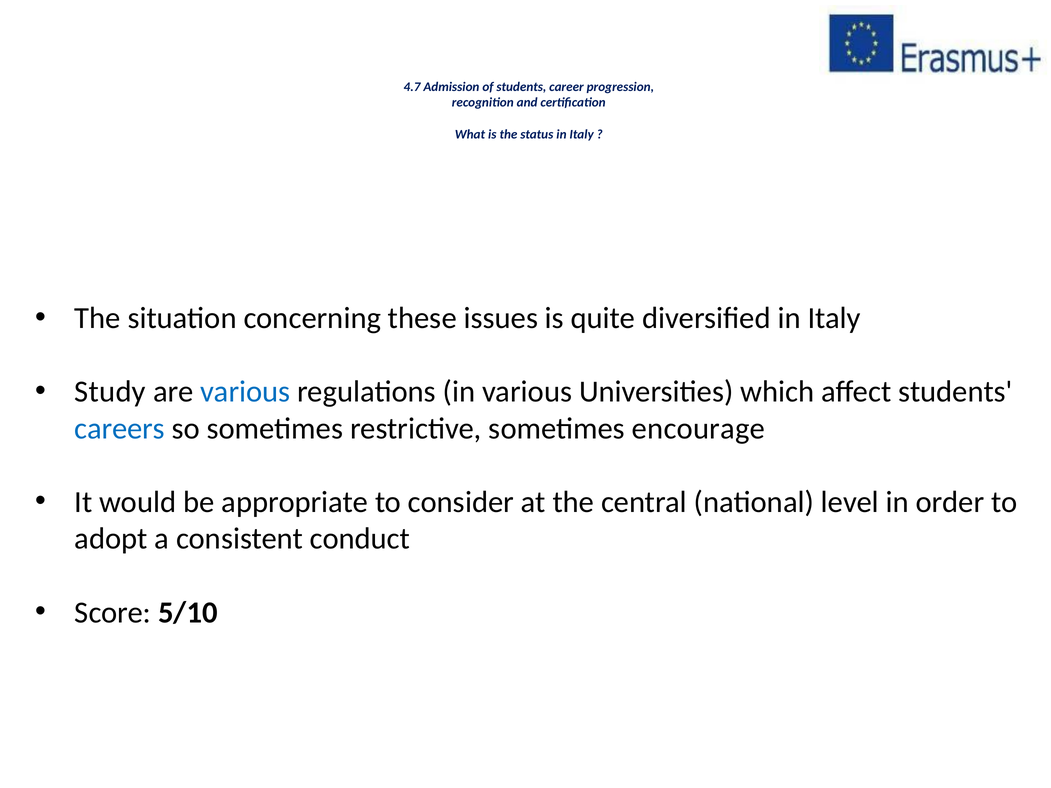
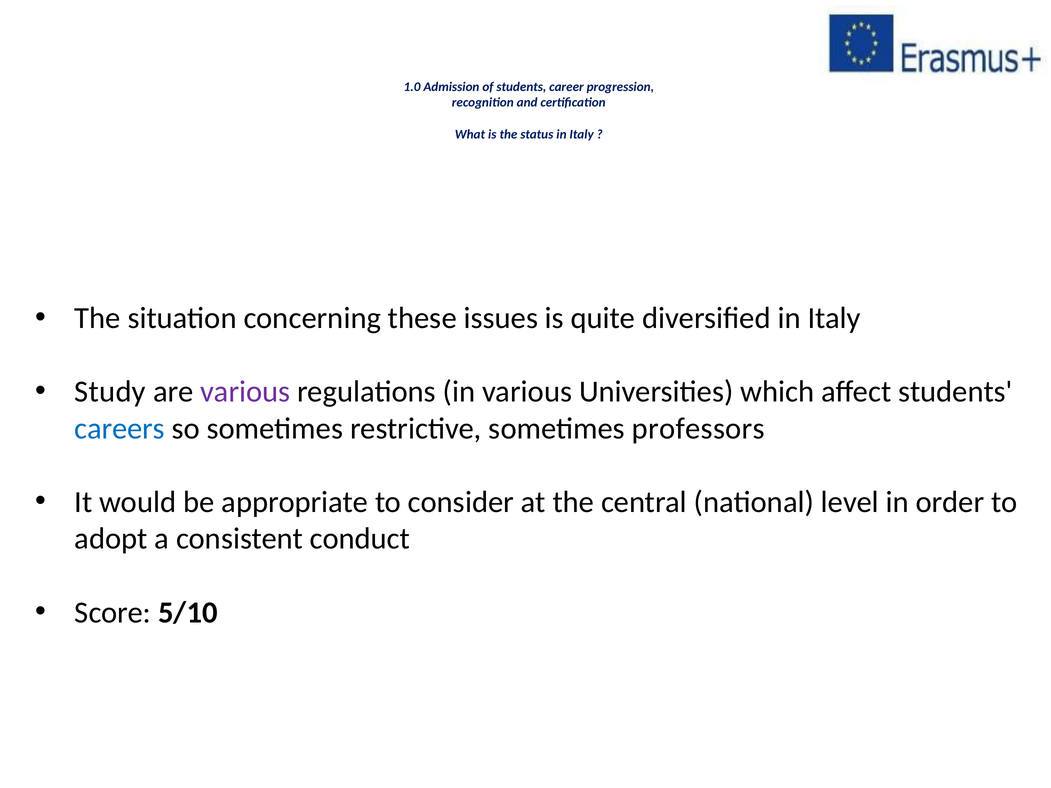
4.7: 4.7 -> 1.0 (412, 87)
various colour: blue -> purple (245, 392)
encourage: encourage -> professors (698, 429)
